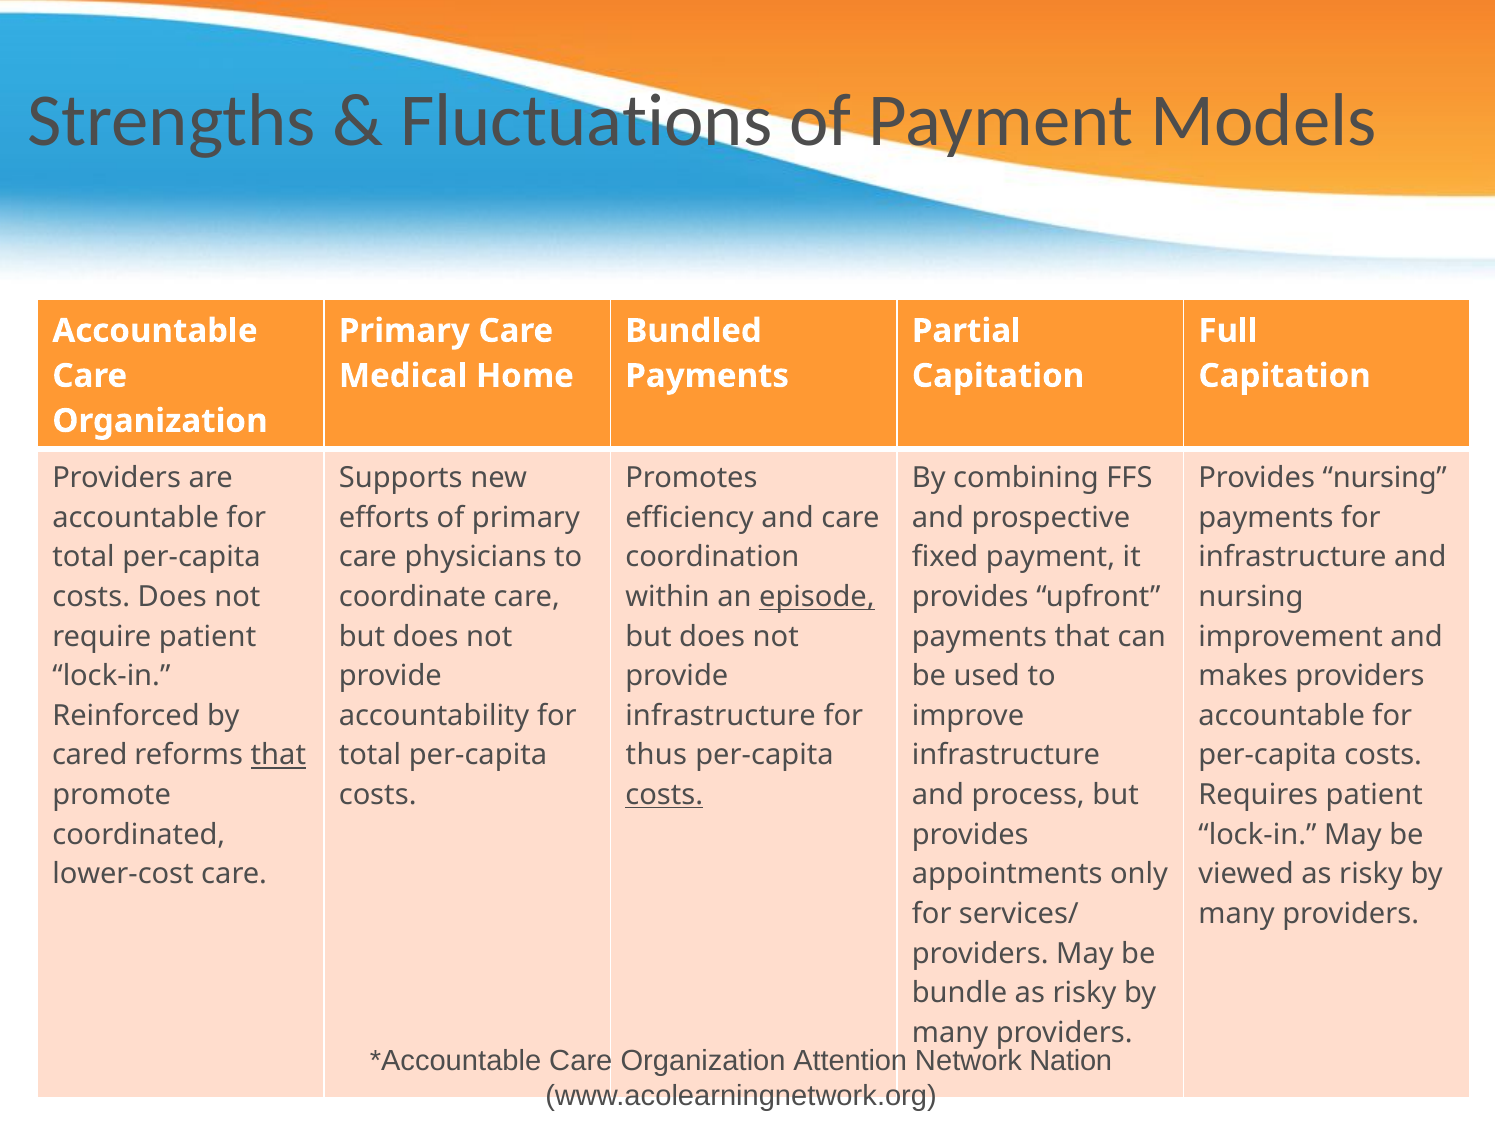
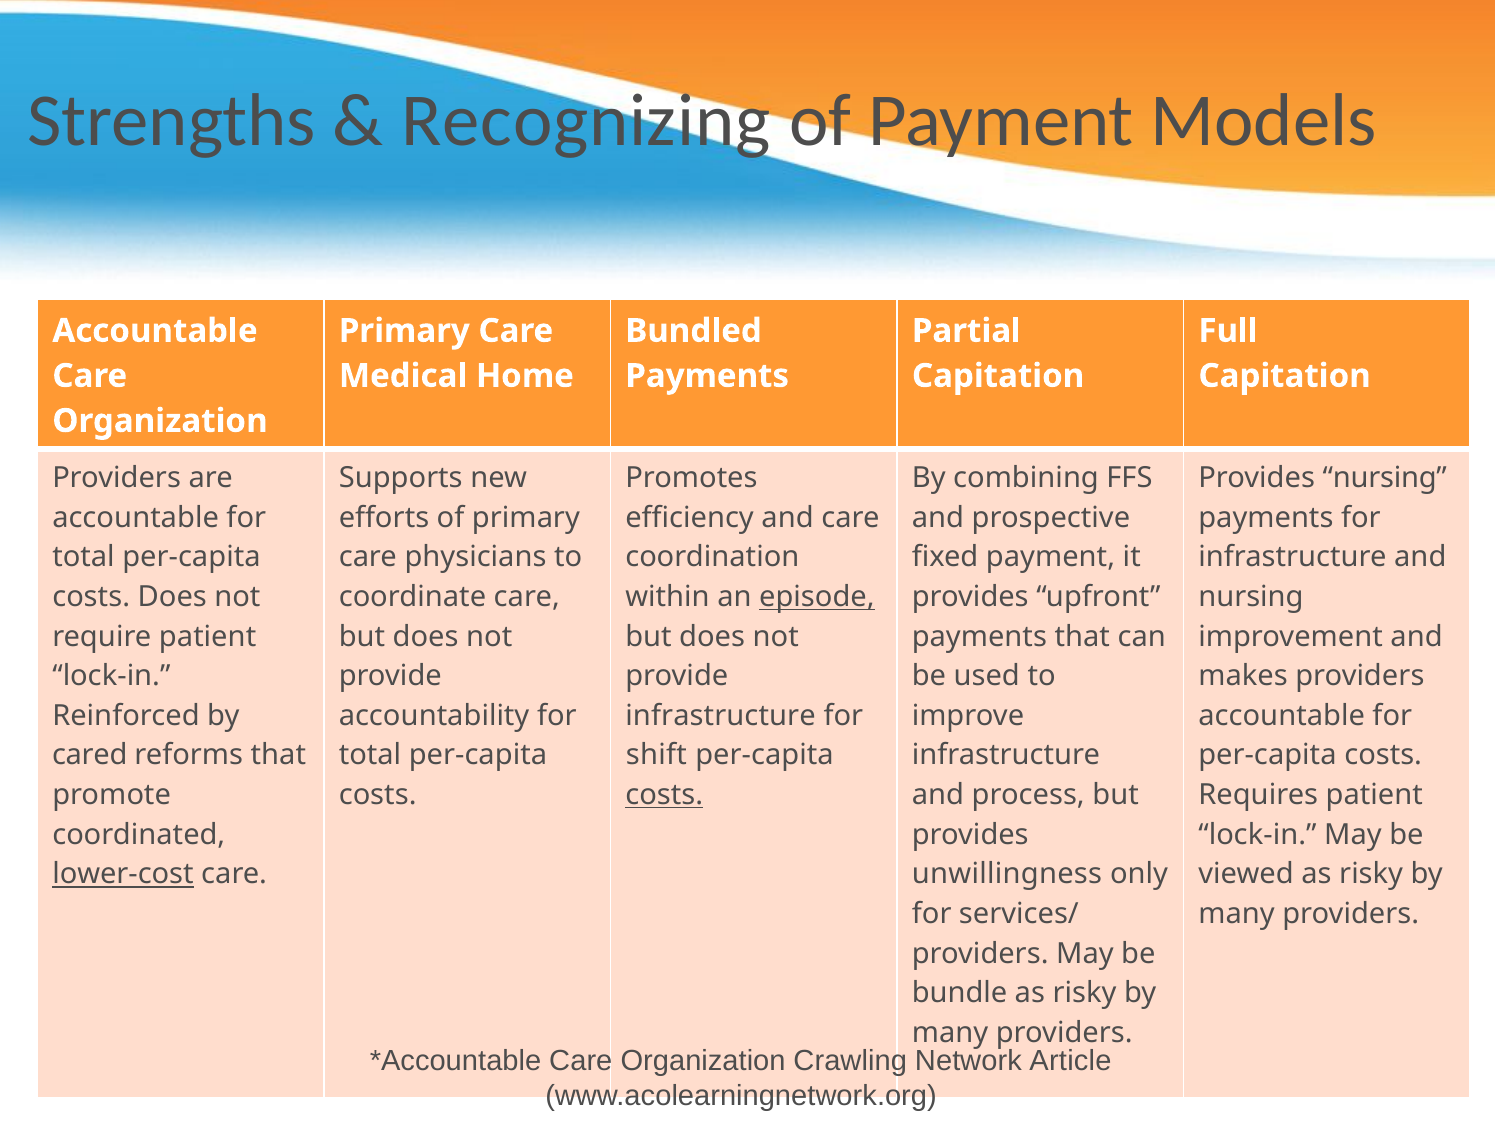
Fluctuations: Fluctuations -> Recognizing (586, 121)
that underline: present -> none (278, 756)
thus: thus -> shift (656, 756)
lower-cost underline: none -> present (123, 874)
appointments: appointments -> unwillingness (1007, 874)
Attention: Attention -> Crawling (850, 1061)
Nation: Nation -> Article (1071, 1061)
